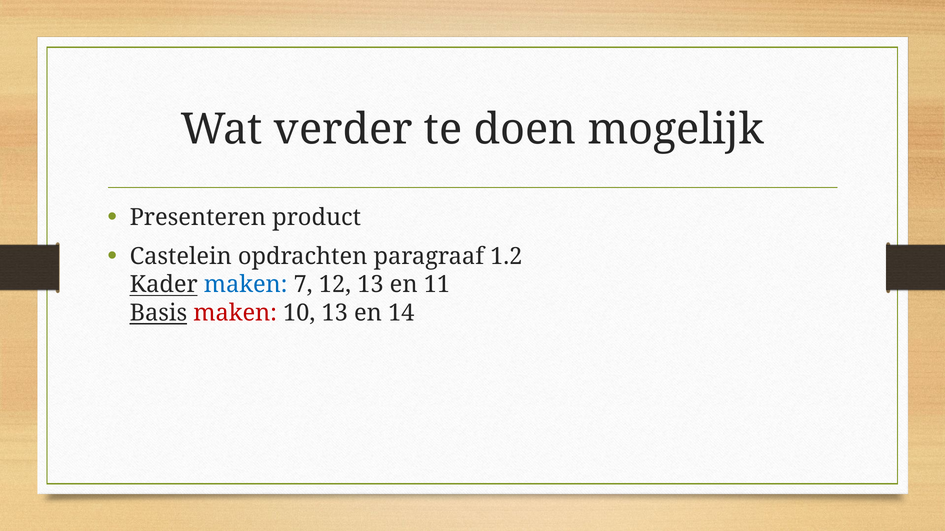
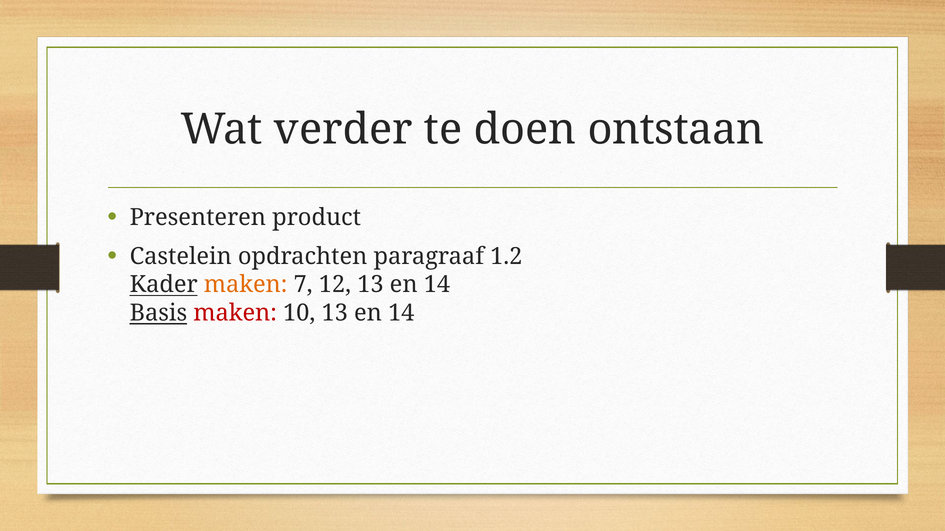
mogelijk: mogelijk -> ontstaan (676, 130)
maken colour: blue -> orange (246, 285)
12 13 en 11: 11 -> 14 (437, 285)
